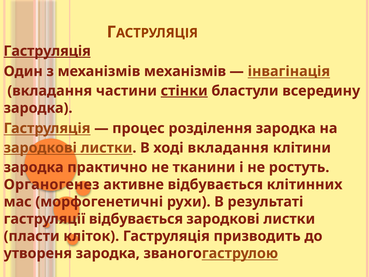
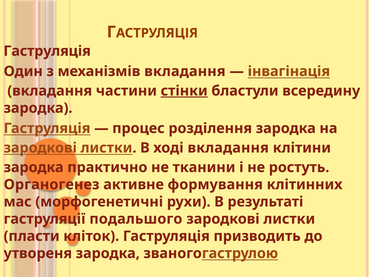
Гаструляція underline: present -> none (47, 51)
механізмів механізмів: механізмів -> вкладання (185, 71)
активне відбувається: відбувається -> формування (215, 184)
гаструляції відбувається: відбувається -> подальшого (136, 219)
